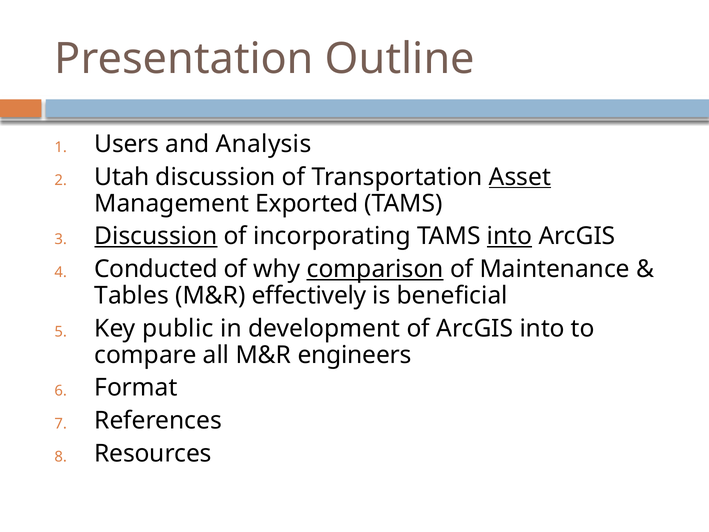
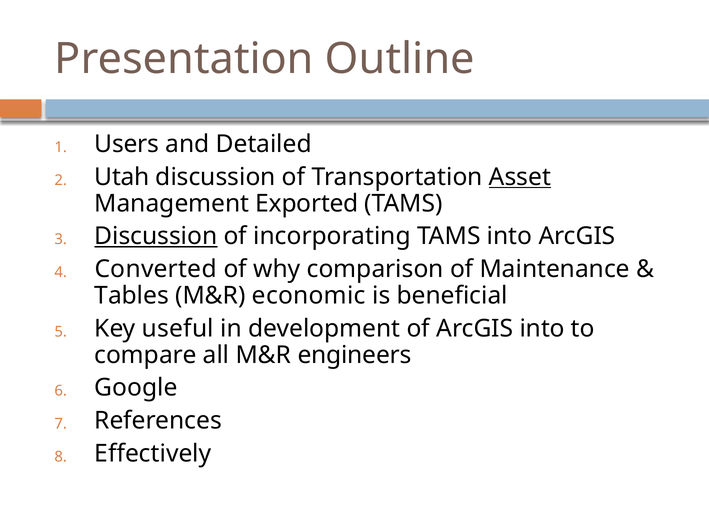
Analysis: Analysis -> Detailed (264, 144)
into underline: present -> none (510, 236)
Conducted: Conducted -> Converted (156, 269)
comparison underline: present -> none (375, 269)
effectively: effectively -> economic (309, 296)
public: public -> useful (178, 328)
Format: Format -> Google (136, 388)
Resources: Resources -> Effectively (153, 453)
